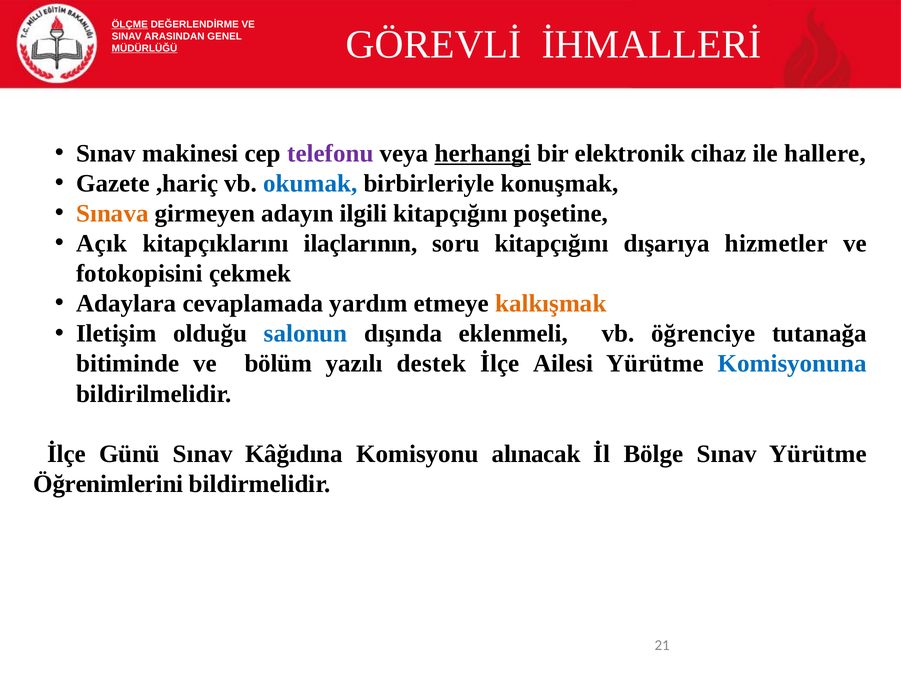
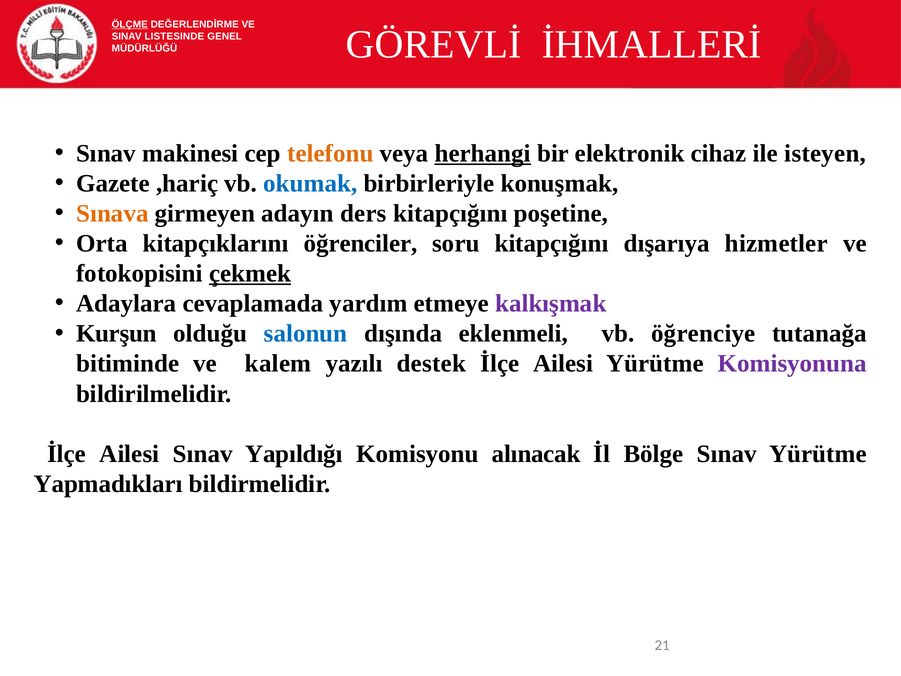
ARASINDAN: ARASINDAN -> LISTESINDE (174, 36)
MÜDÜRLÜĞÜ underline: present -> none (145, 48)
telefonu colour: purple -> orange (330, 153)
hallere: hallere -> isteyen (825, 153)
ilgili: ilgili -> ders (363, 213)
Açık: Açık -> Orta (102, 243)
ilaçlarının: ilaçlarının -> öğrenciler (361, 243)
çekmek underline: none -> present (250, 273)
kalkışmak colour: orange -> purple (551, 304)
Iletişim: Iletişim -> Kurşun (116, 334)
bölüm: bölüm -> kalem (278, 364)
Komisyonuna colour: blue -> purple (792, 364)
Günü: Günü -> Ailesi (129, 454)
Kâğıdına: Kâğıdına -> Yapıldığı (294, 454)
Öğrenimlerini: Öğrenimlerini -> Yapmadıkları (108, 484)
